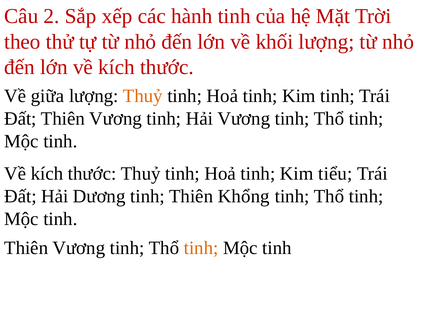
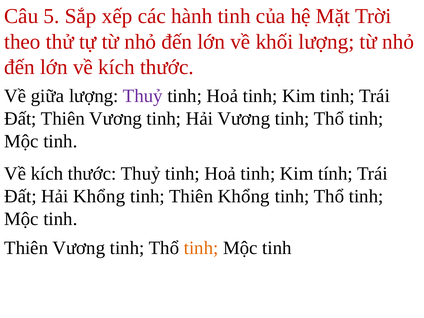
2: 2 -> 5 (52, 16)
Thuỷ colour: orange -> purple (143, 96)
tiểu: tiểu -> tính (335, 174)
Hải Dương: Dương -> Khổng (99, 196)
